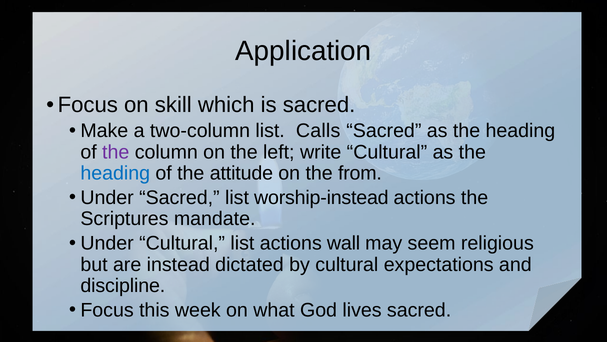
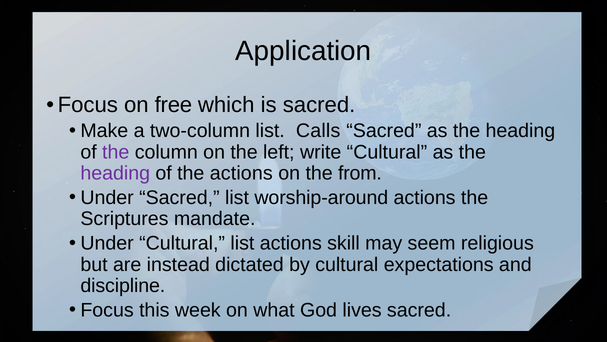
skill: skill -> free (173, 105)
heading colour: blue -> purple (115, 173)
the attitude: attitude -> actions (241, 173)
worship-instead: worship-instead -> worship-around (321, 197)
wall: wall -> skill (343, 243)
